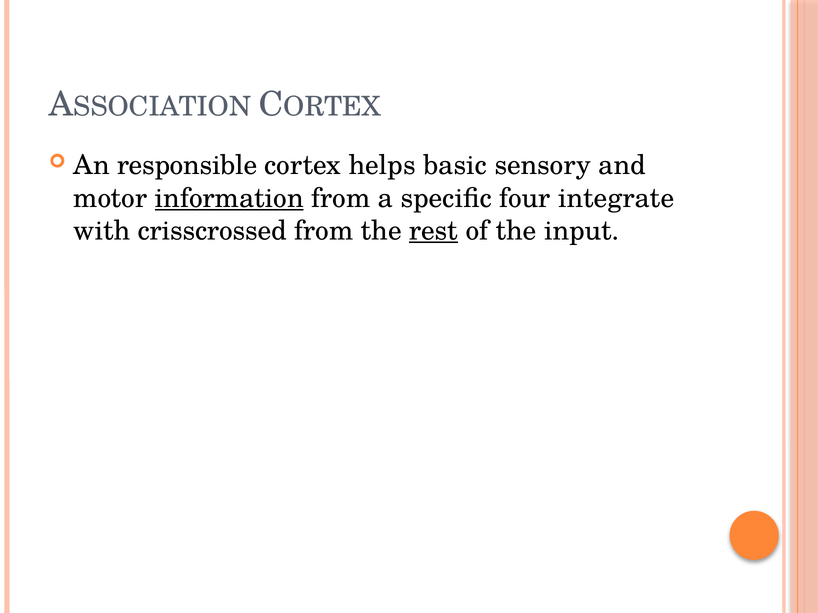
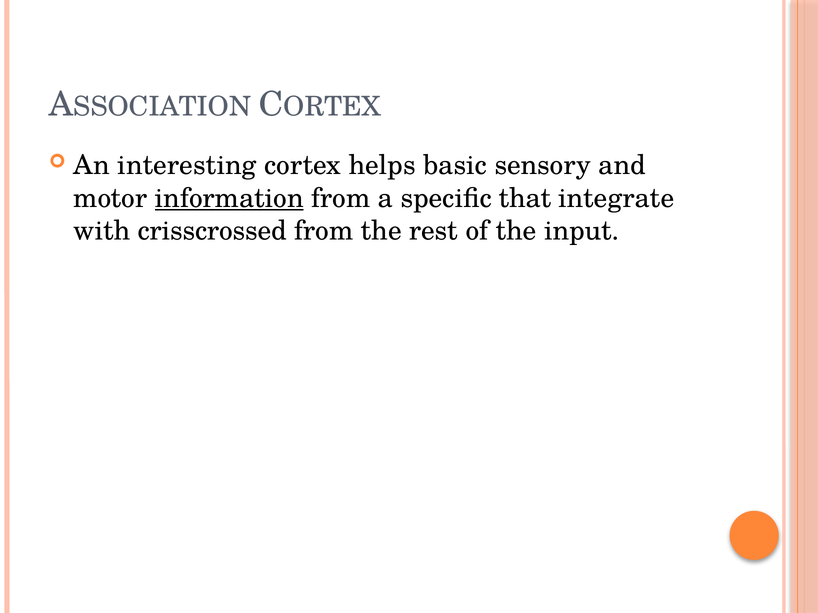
responsible: responsible -> interesting (187, 165)
four: four -> that (525, 198)
rest underline: present -> none (434, 231)
